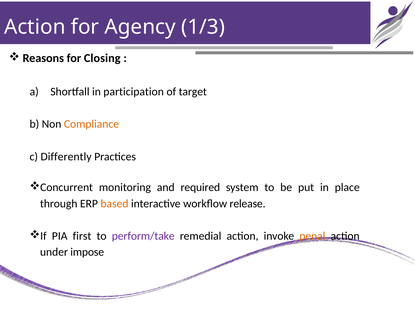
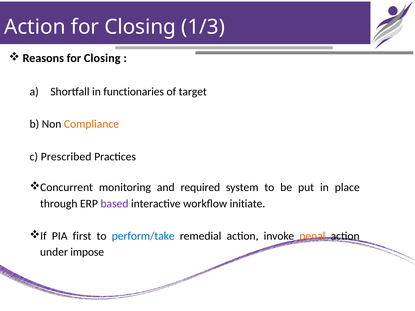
Action for Agency: Agency -> Closing (140, 27)
participation: participation -> functionaries (134, 92)
Differently: Differently -> Prescribed (66, 157)
based colour: orange -> purple (114, 204)
release: release -> initiate (247, 204)
perform/take colour: purple -> blue (143, 236)
